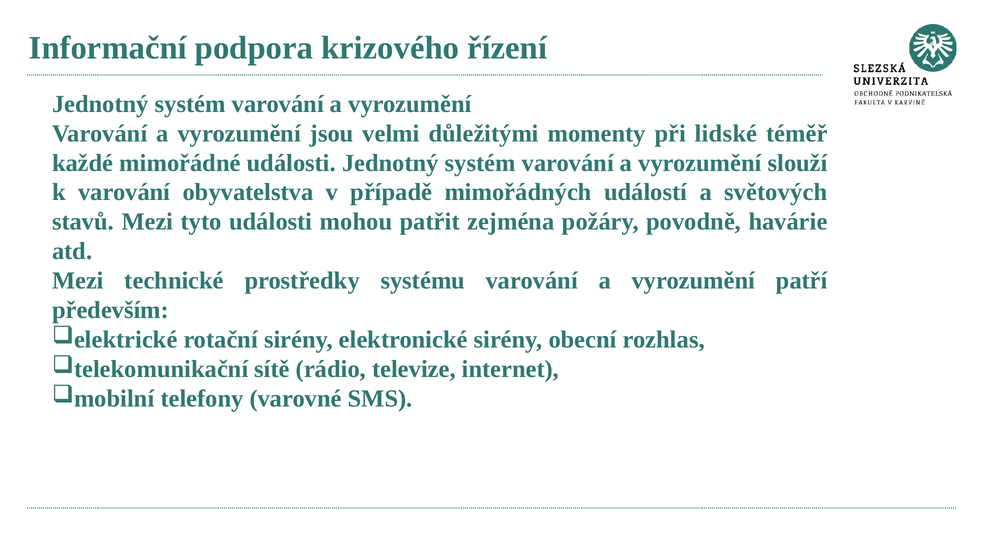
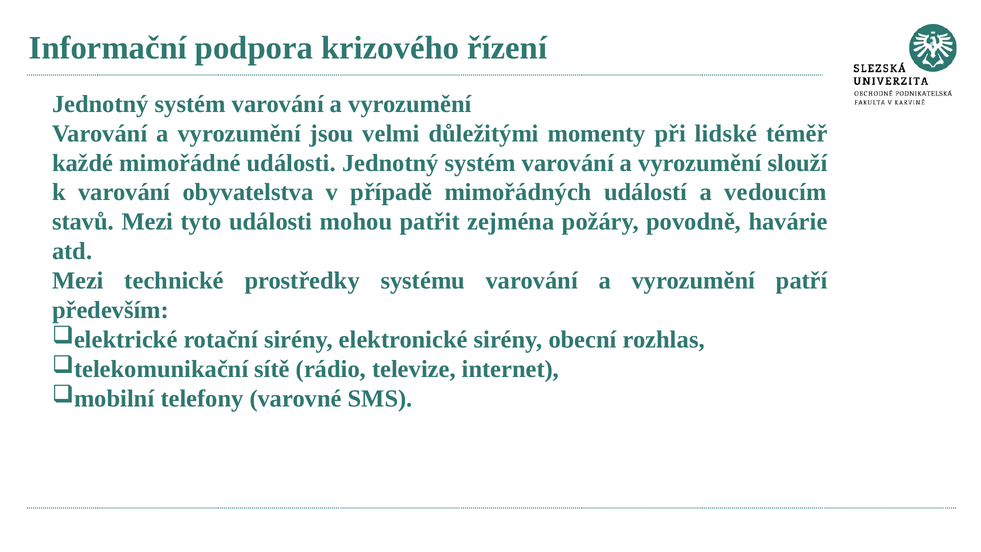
světových: světových -> vedoucím (776, 192)
